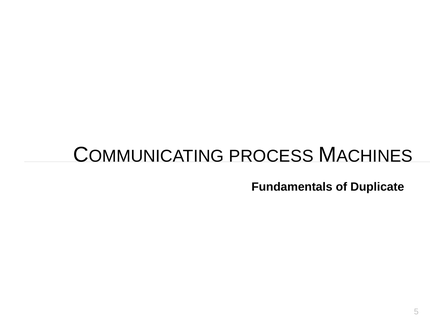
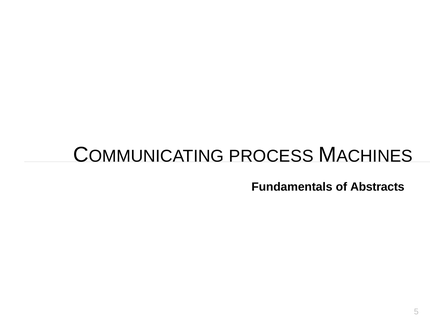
Duplicate: Duplicate -> Abstracts (377, 187)
